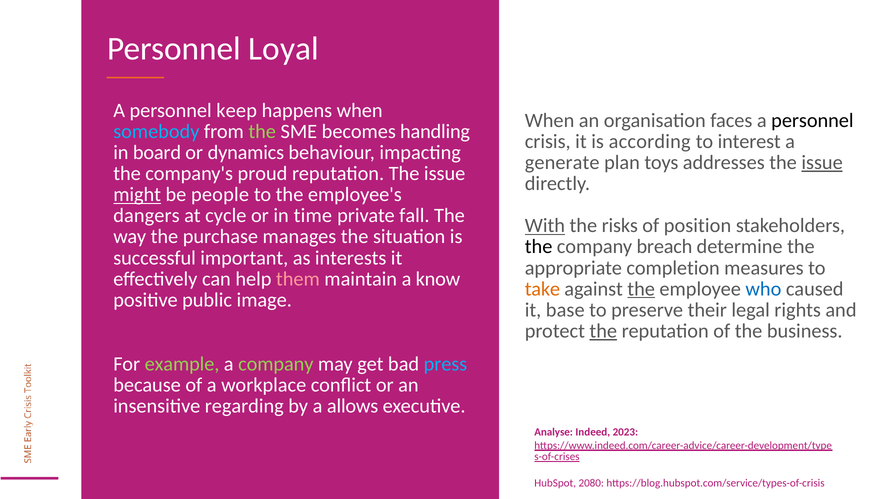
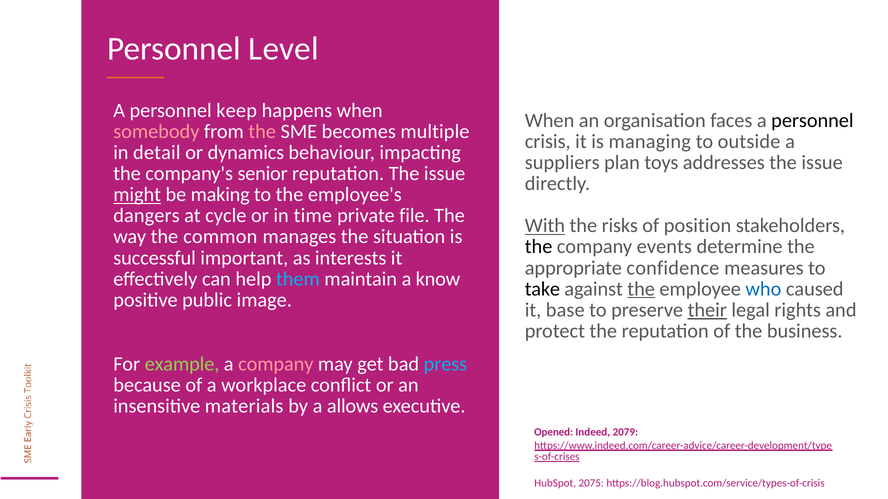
Loyal: Loyal -> Level (284, 49)
somebody colour: light blue -> pink (156, 132)
the colour: light green -> pink (262, 132)
handling: handling -> multiple (435, 132)
according: according -> managing (650, 142)
interest: interest -> outside (749, 142)
board: board -> detail (157, 153)
generate: generate -> suppliers (562, 163)
issue underline: present -> none (822, 163)
proud: proud -> senior (263, 174)
people: people -> making (220, 195)
fall: fall -> file (414, 216)
purchase: purchase -> common (220, 237)
breach: breach -> events (664, 247)
completion: completion -> confidence (673, 268)
them colour: pink -> light blue (298, 279)
take colour: orange -> black (542, 289)
their underline: none -> present (707, 310)
the underline: present -> none (603, 331)
company colour: light green -> pink (276, 364)
regarding: regarding -> materials (244, 406)
Analyse: Analyse -> Opened (554, 432)
2023: 2023 -> 2079 (625, 432)
2080: 2080 -> 2075 (591, 484)
